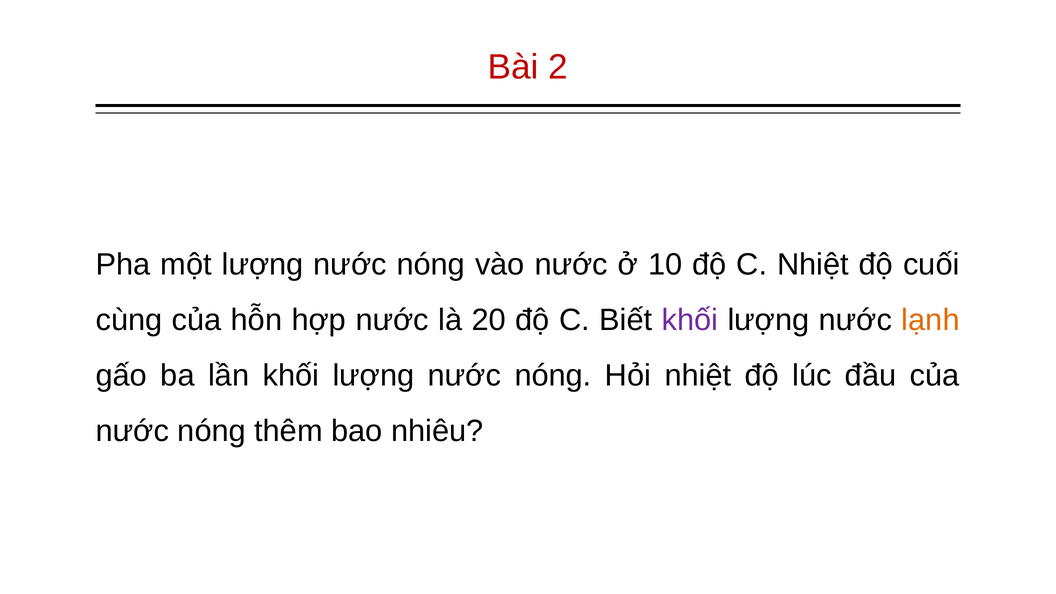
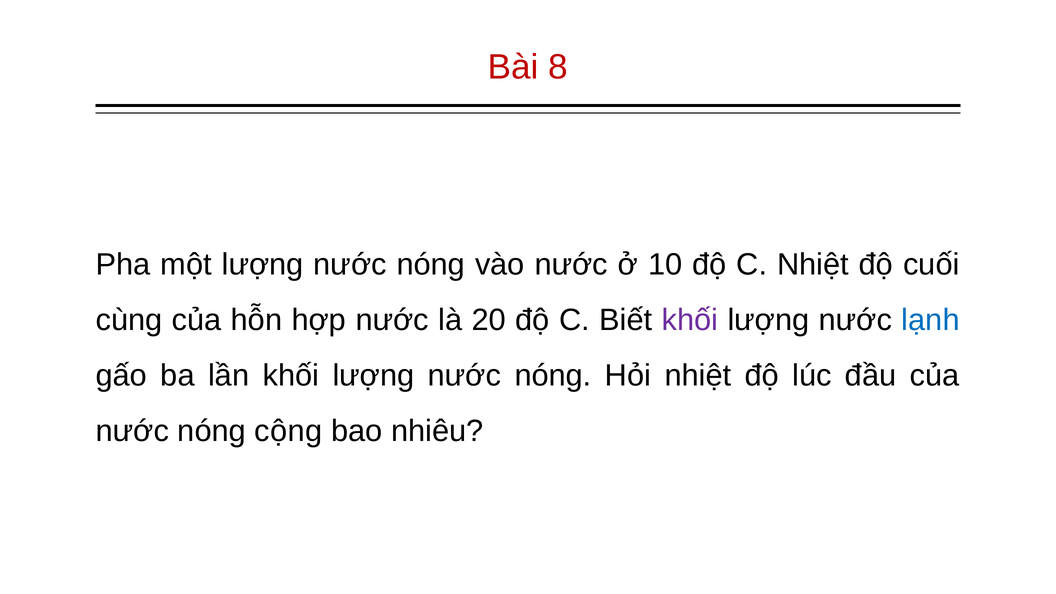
2: 2 -> 8 (558, 67)
lạnh colour: orange -> blue (931, 320)
thêm: thêm -> cộng (288, 431)
